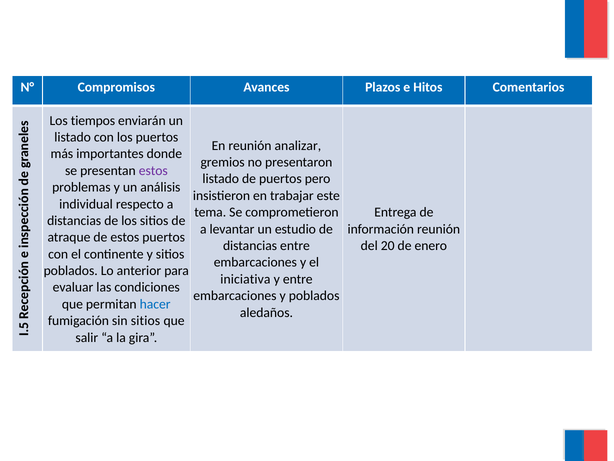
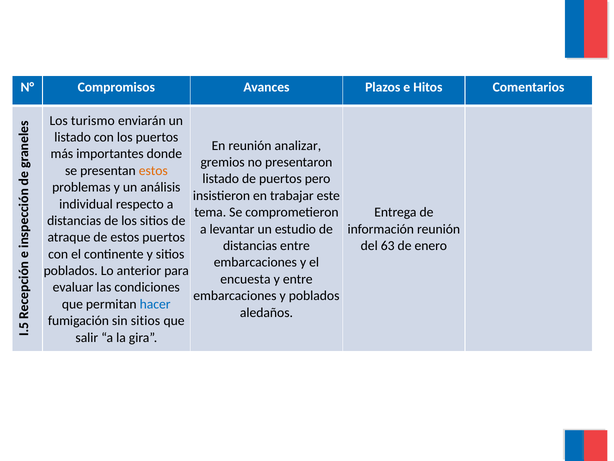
tiempos: tiempos -> turismo (93, 120)
estos colour: purple -> orange (153, 170)
20: 20 -> 63 (388, 245)
iniciativa: iniciativa -> encuesta (245, 279)
